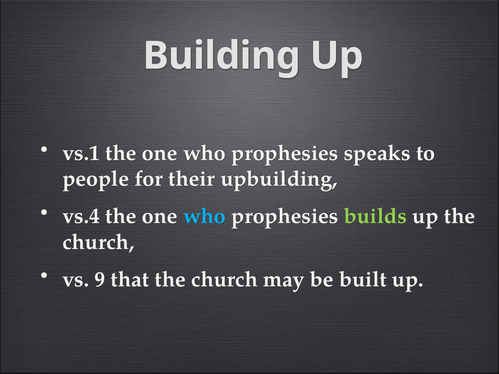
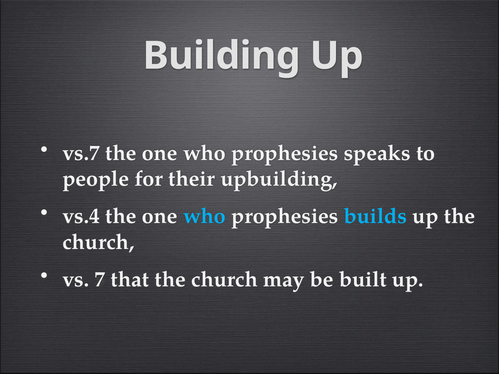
vs.1: vs.1 -> vs.7 (81, 153)
builds colour: light green -> light blue (375, 216)
9: 9 -> 7 (100, 280)
